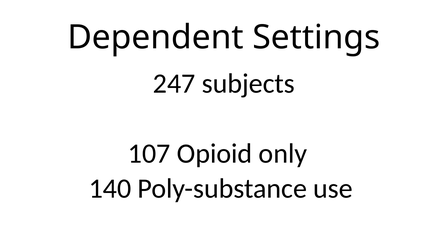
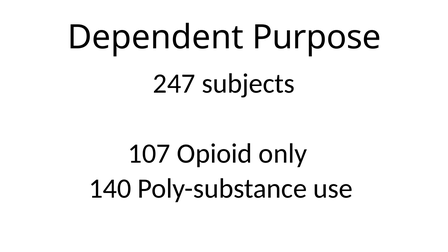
Settings: Settings -> Purpose (317, 38)
